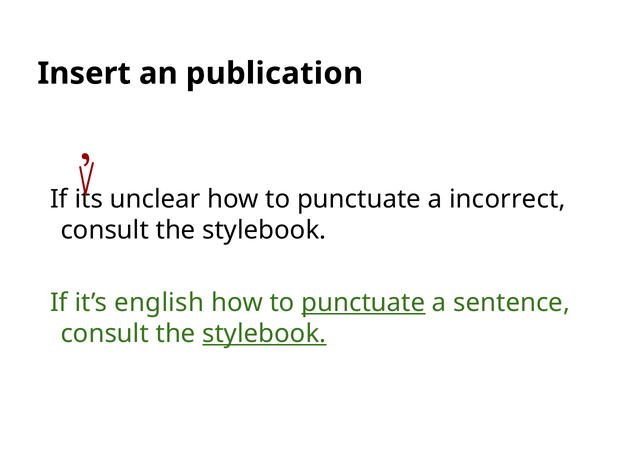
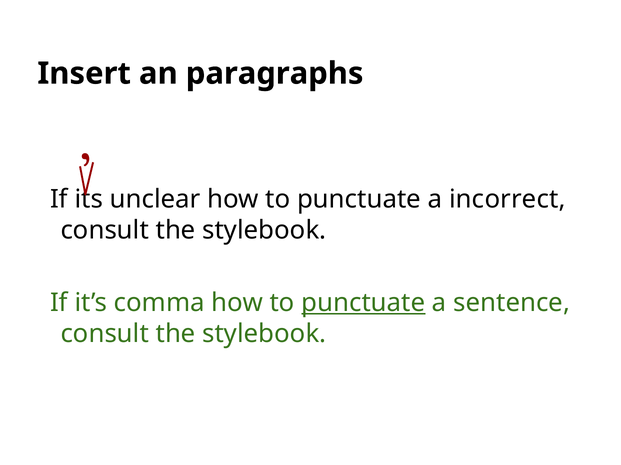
publication: publication -> paragraphs (275, 74)
english: english -> comma (159, 303)
stylebook underline: present -> none (264, 334)
